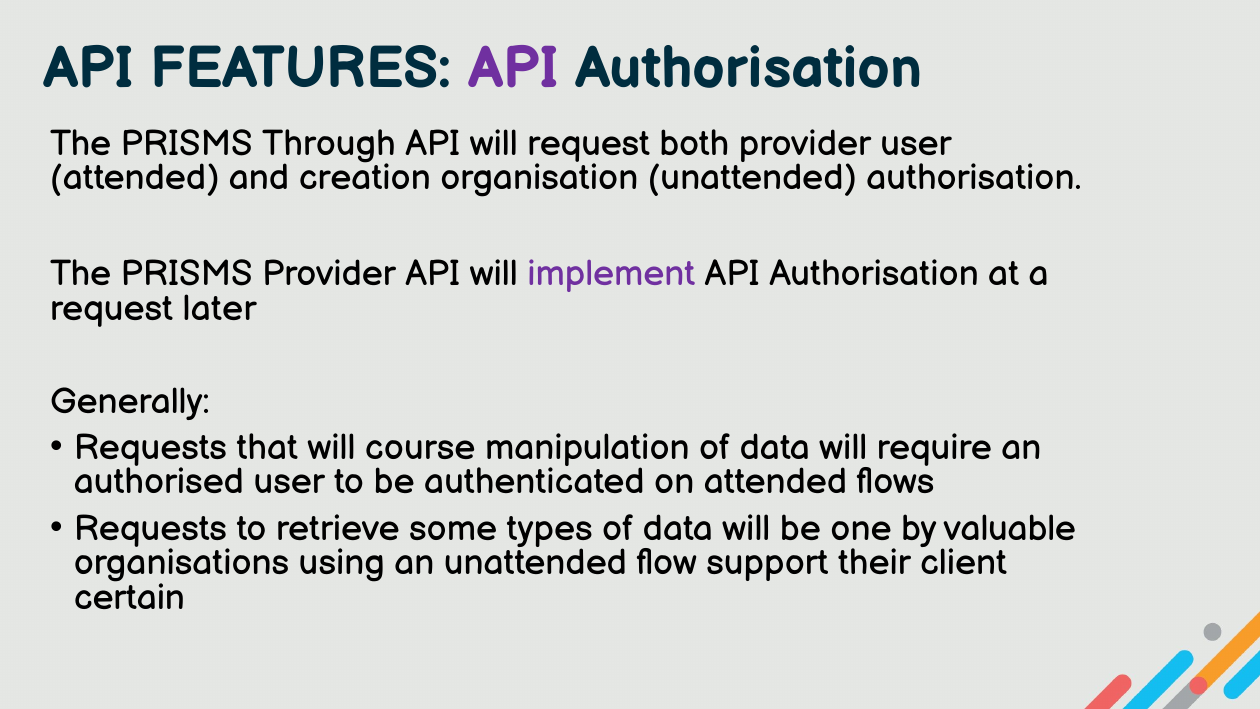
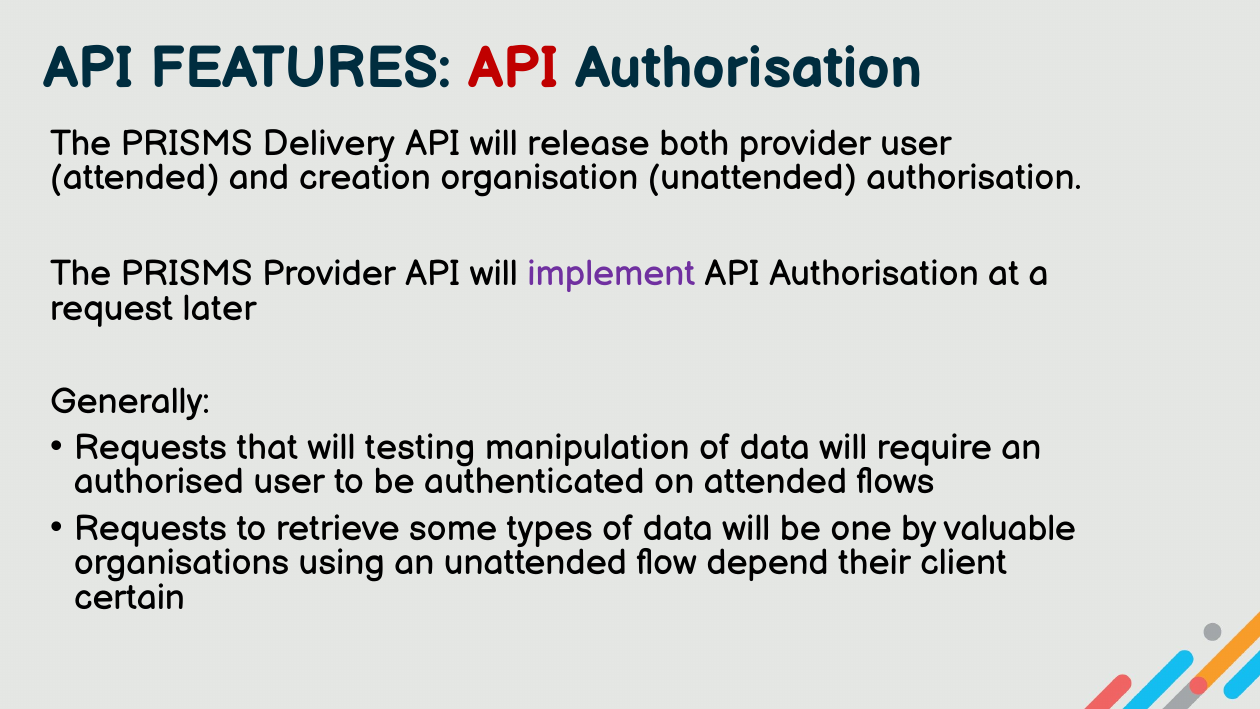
API colour: purple -> red (514, 68)
Through: Through -> Delivery (329, 143)
will request: request -> release (588, 143)
course: course -> testing (420, 448)
support: support -> depend (768, 563)
